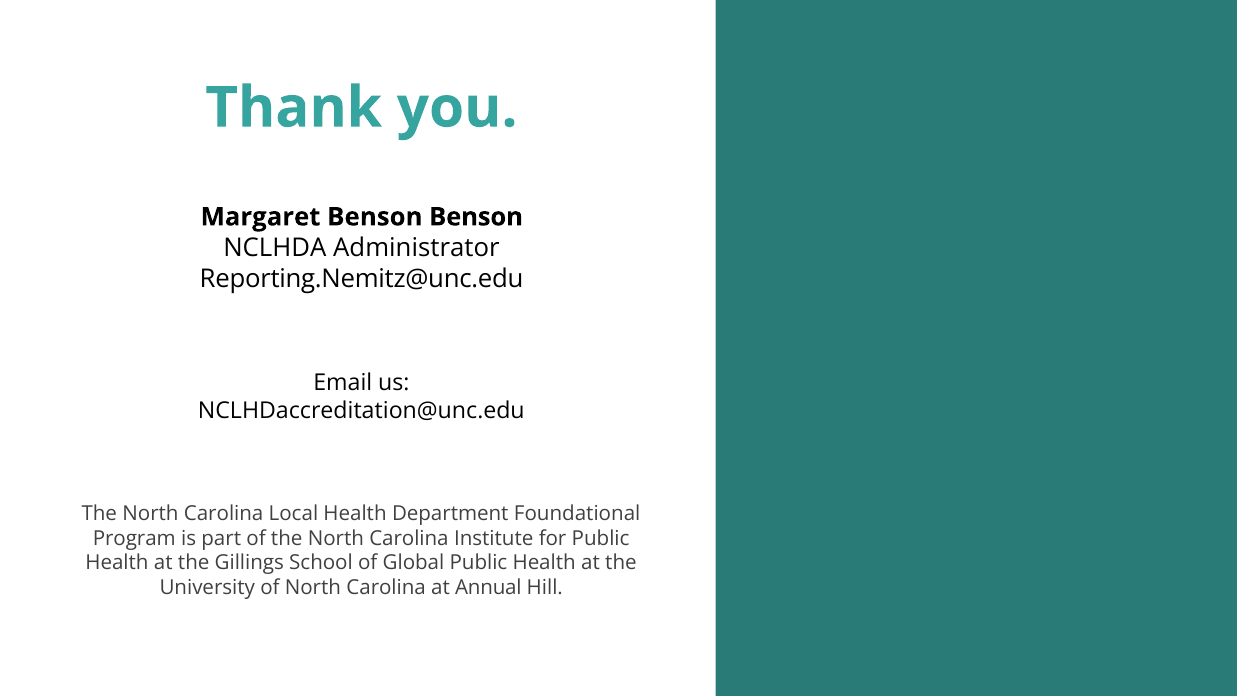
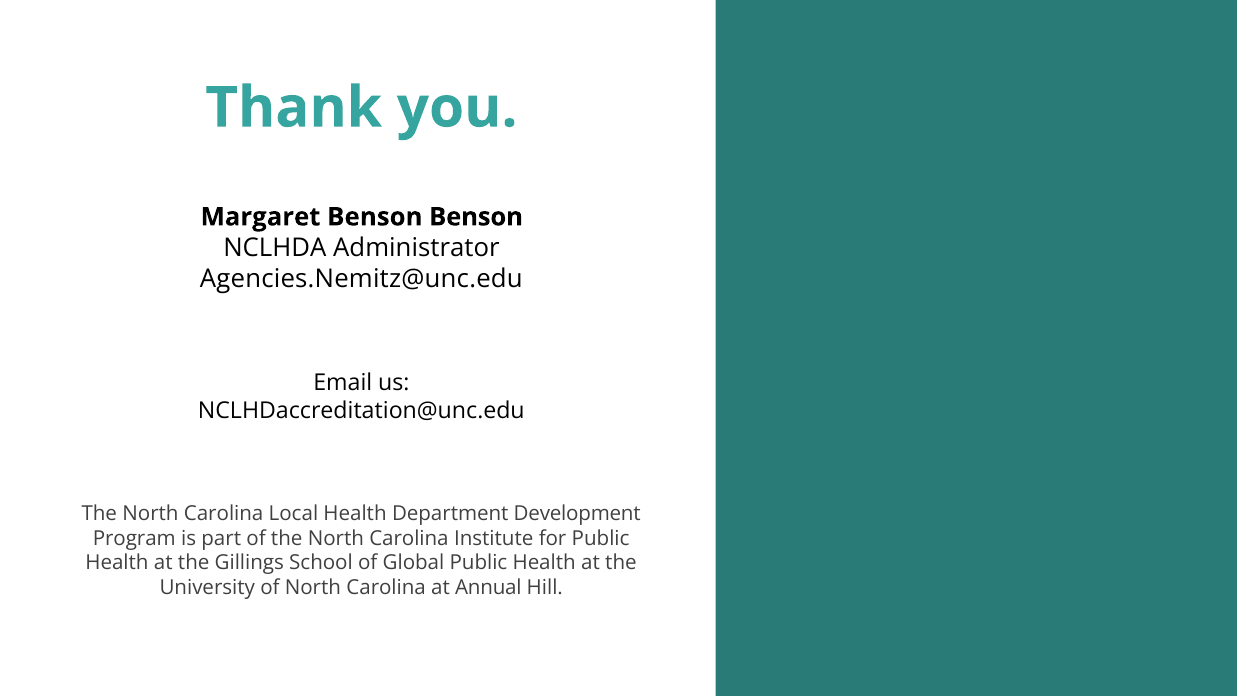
Reporting.Nemitz@unc.edu: Reporting.Nemitz@unc.edu -> Agencies.Nemitz@unc.edu (361, 279)
Foundational: Foundational -> Development (577, 513)
